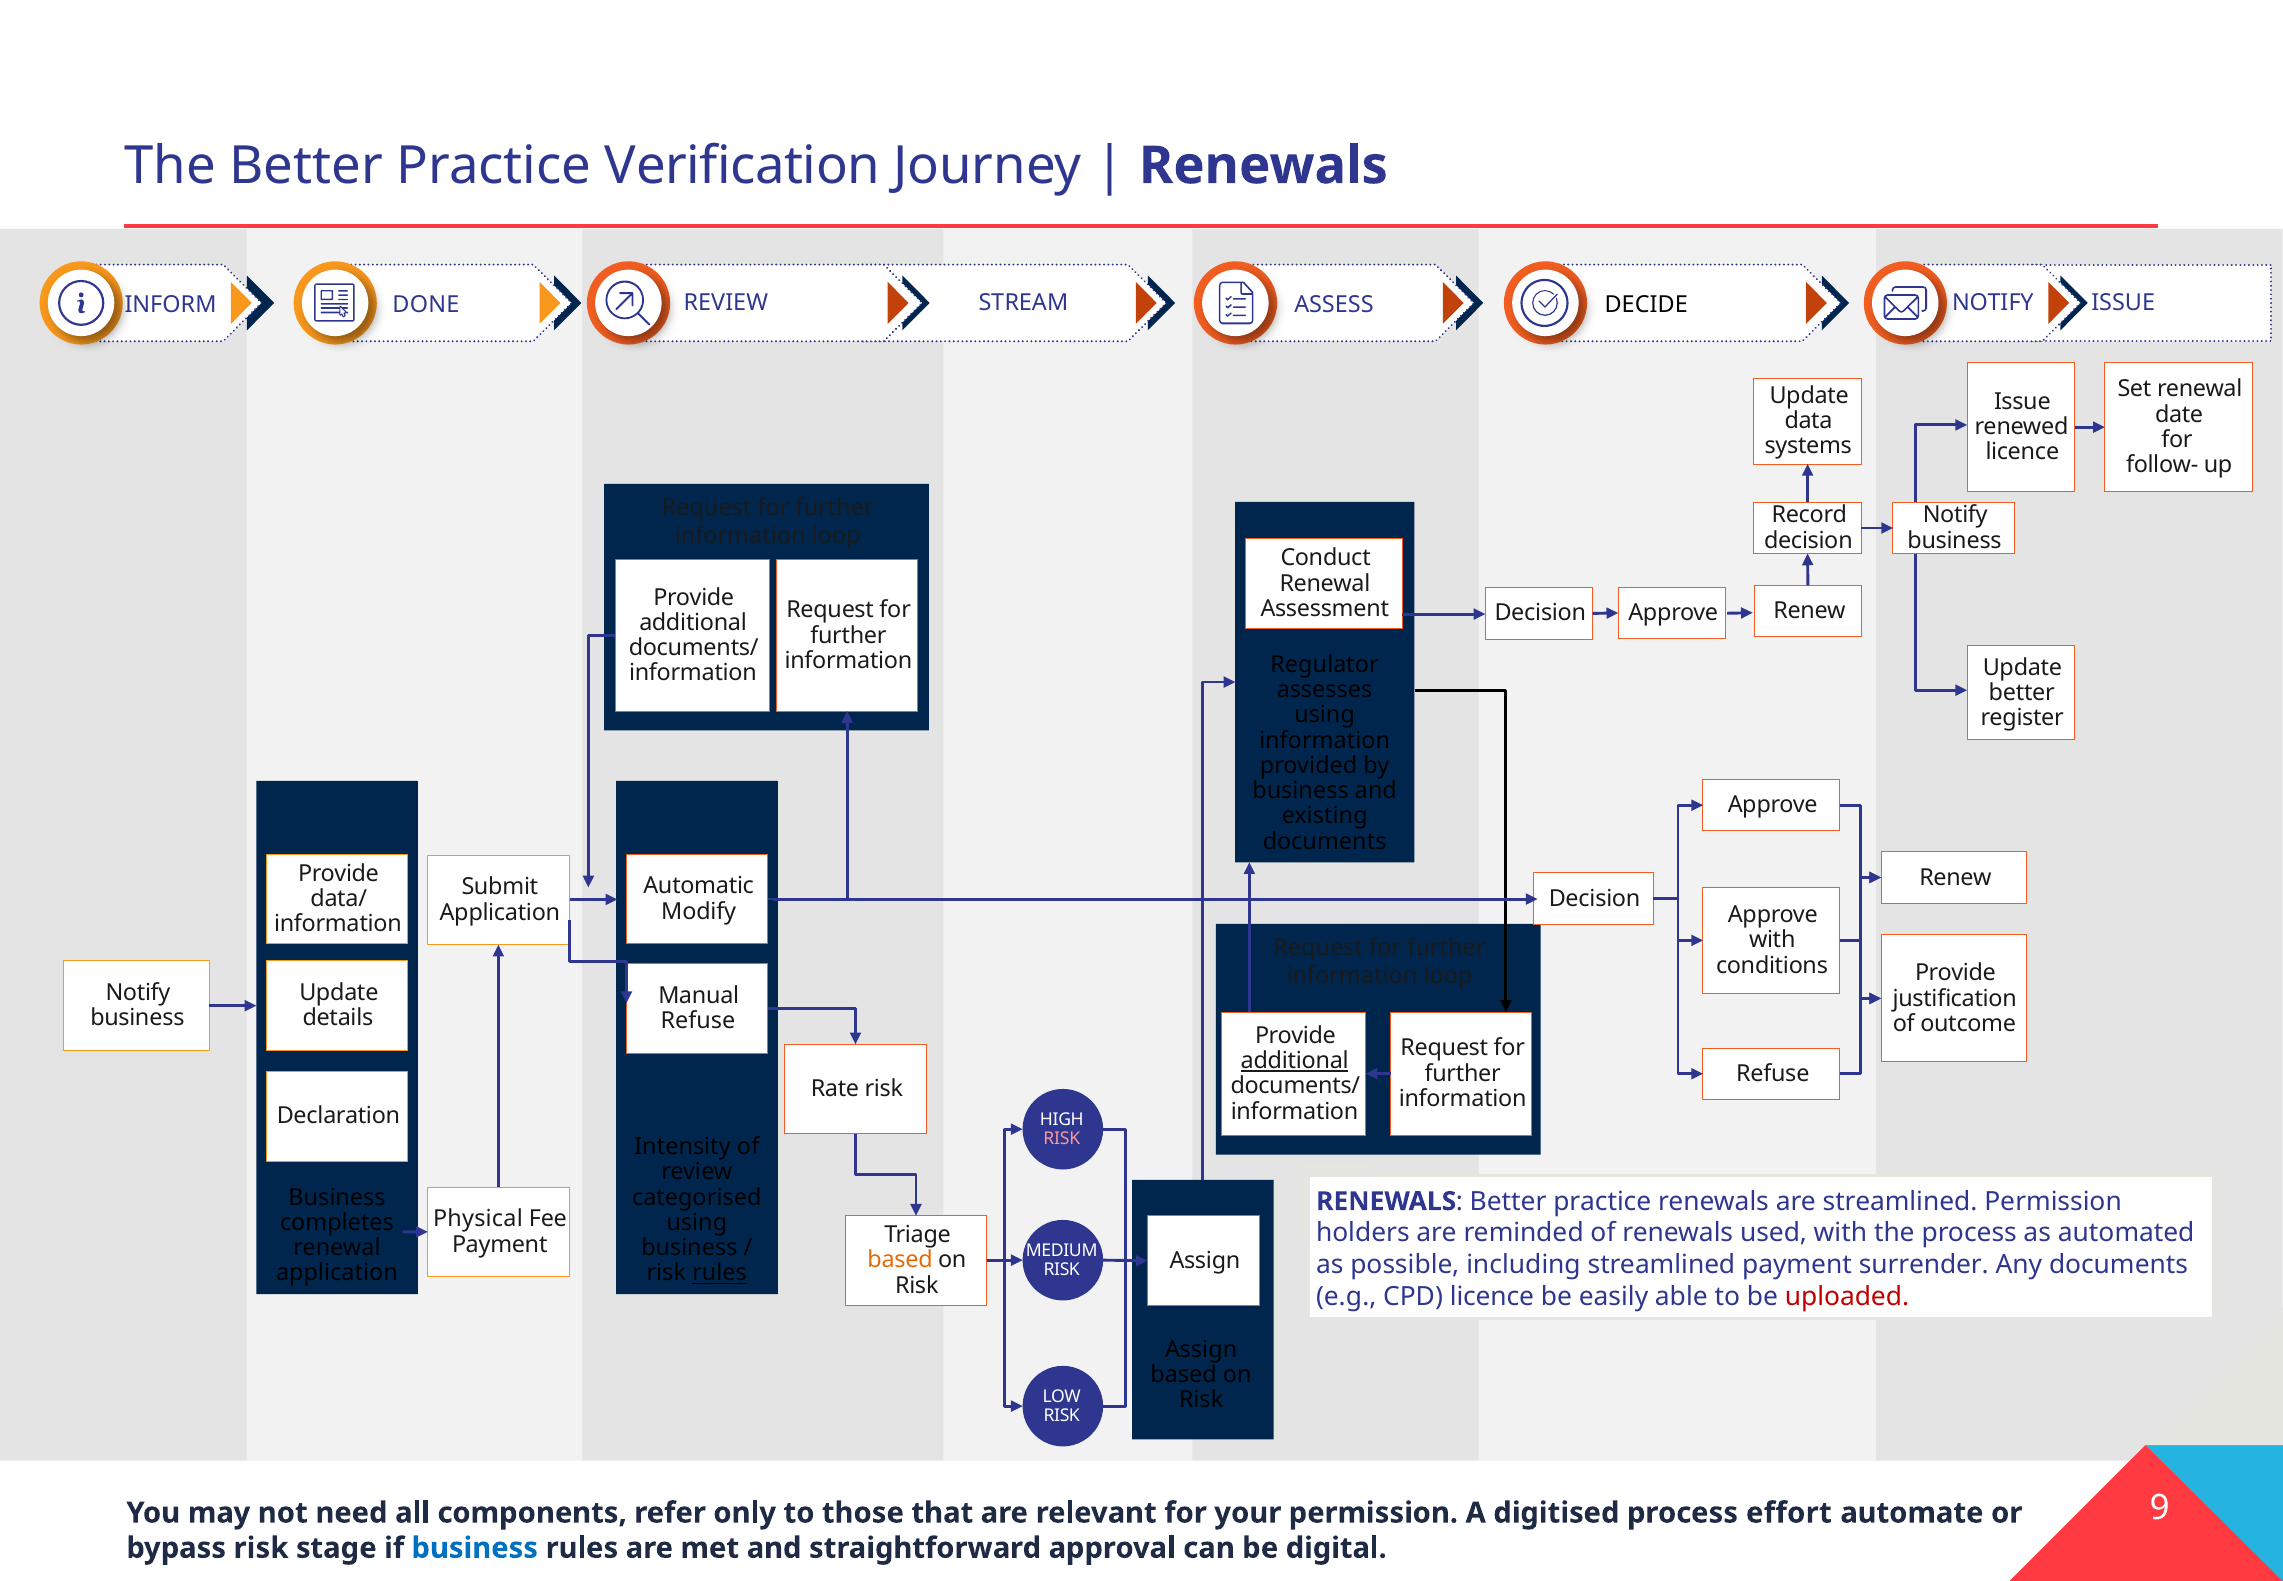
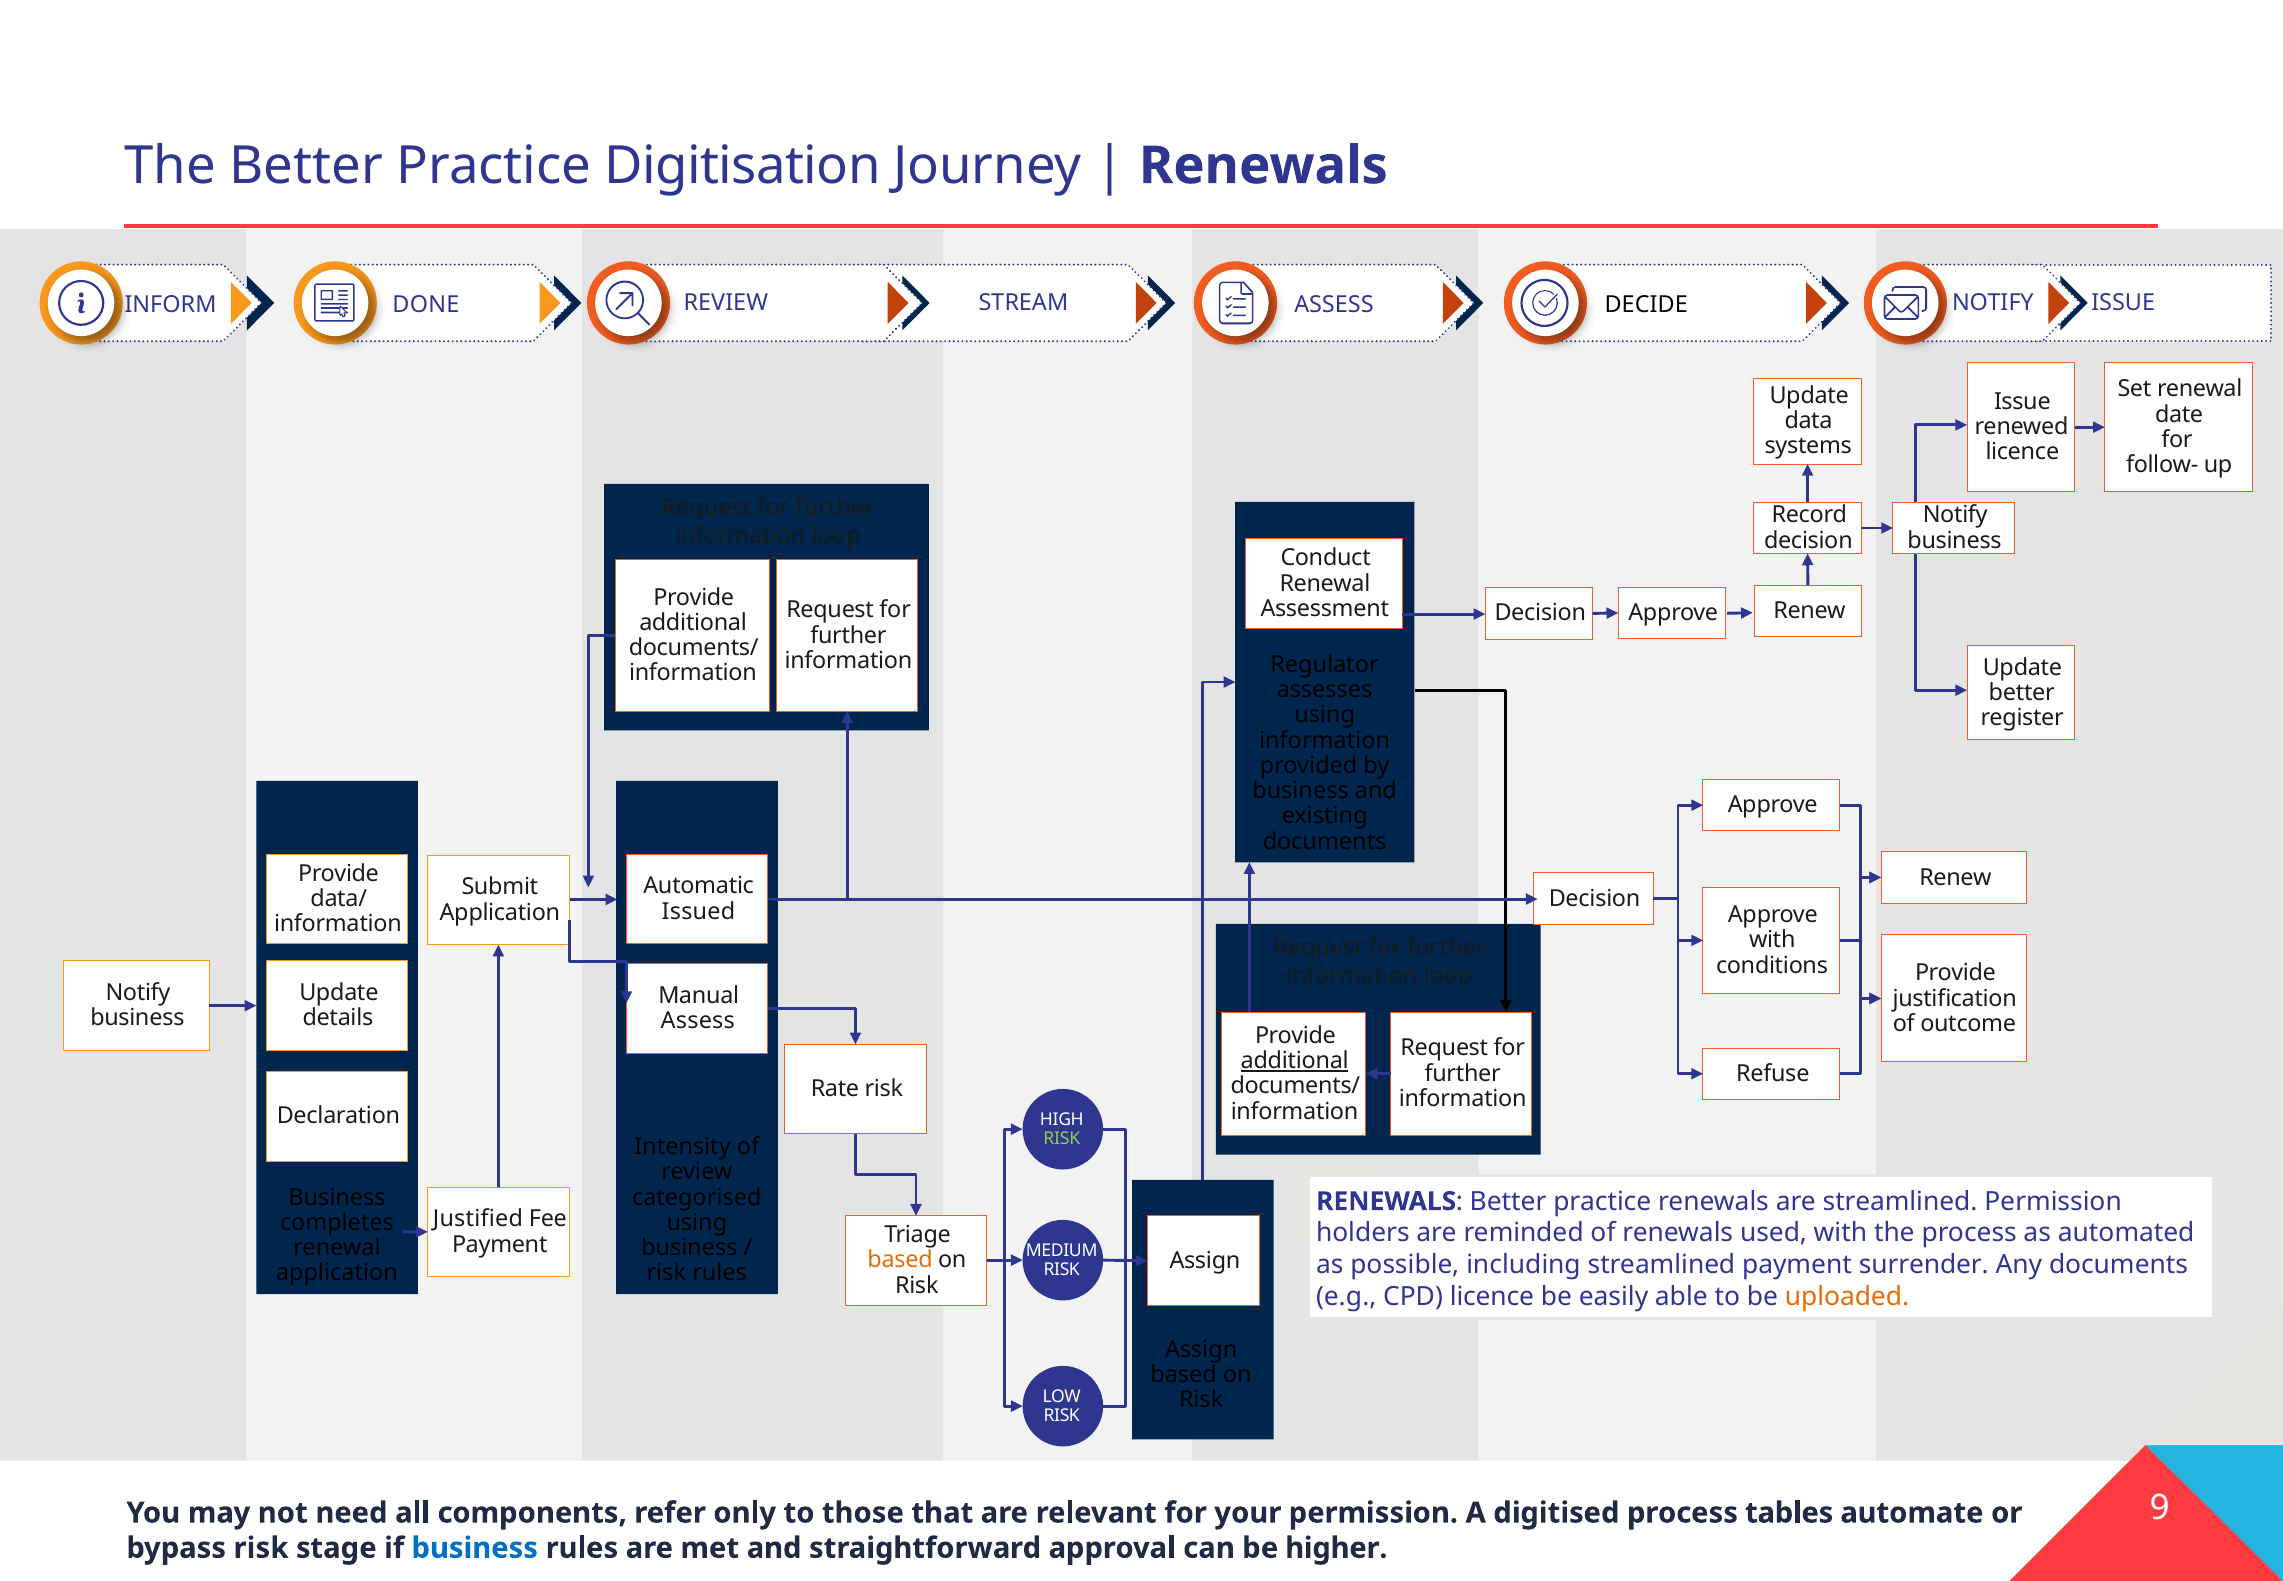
Verification: Verification -> Digitisation (743, 166)
Modify: Modify -> Issued (698, 911)
Refuse: Refuse -> Assess (698, 1021)
RISK colour: pink -> light green (1062, 1138)
Physical: Physical -> Justified (478, 1219)
rules underline: present -> none (720, 1273)
uploaded colour: red -> orange (1847, 1296)
effort: effort -> tables (1789, 1512)
digital: digital -> higher (1336, 1548)
